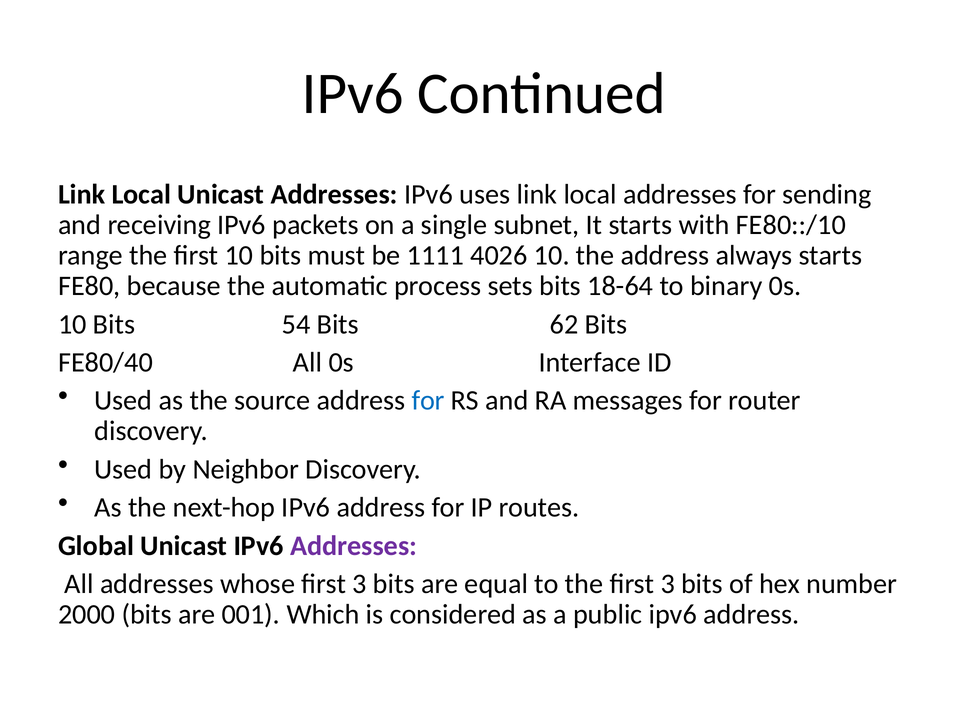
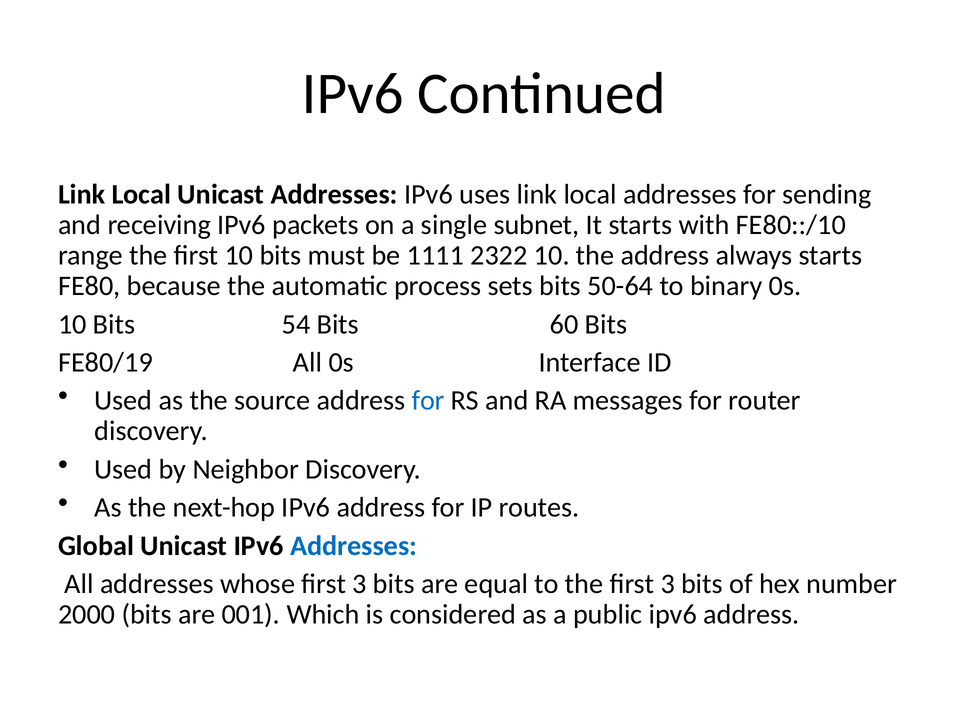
4026: 4026 -> 2322 (499, 255)
18-64: 18-64 -> 50-64 (620, 286)
62: 62 -> 60 (564, 324)
FE80/40: FE80/40 -> FE80/19 (105, 362)
Addresses colour: purple -> blue (354, 546)
